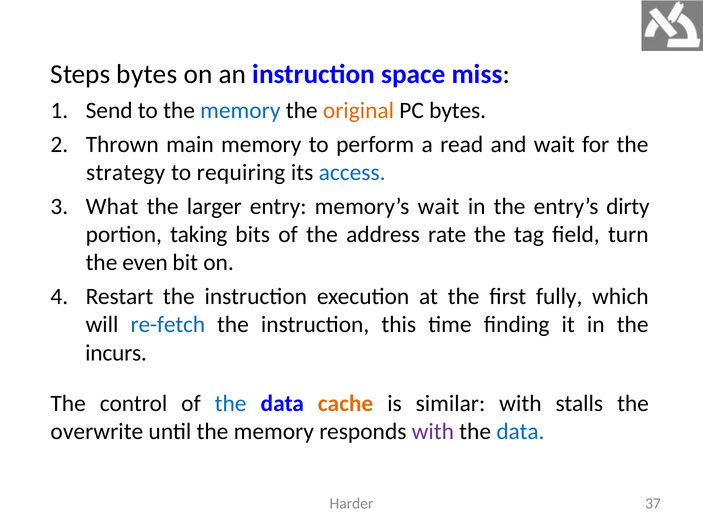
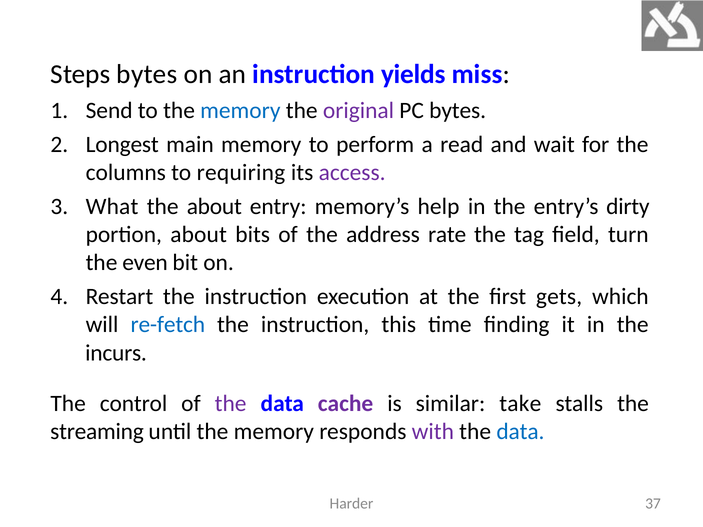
space: space -> yields (413, 74)
original colour: orange -> purple (358, 110)
Thrown: Thrown -> Longest (122, 144)
strategy: strategy -> columns (126, 172)
access colour: blue -> purple (352, 172)
the larger: larger -> about (214, 206)
memory’s wait: wait -> help (439, 206)
portion taking: taking -> about (199, 235)
fully: fully -> gets (559, 297)
the colour: blue -> purple (231, 404)
cache colour: orange -> purple (346, 404)
similar with: with -> take (520, 404)
overwrite: overwrite -> streaming (97, 432)
